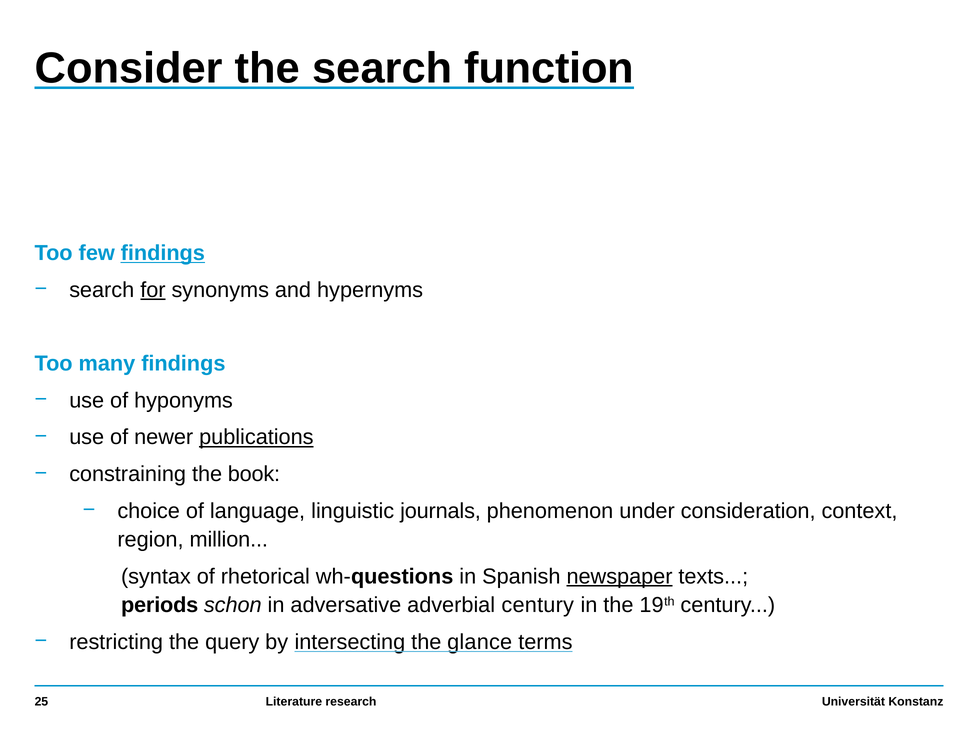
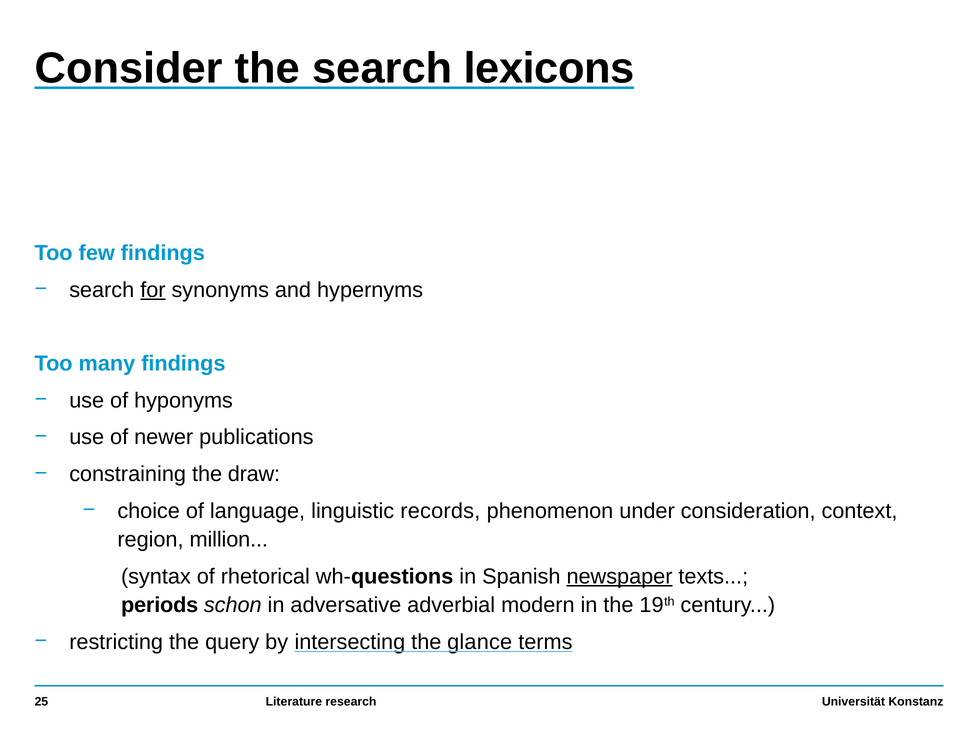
function: function -> lexicons (549, 69)
findings underline: present -> none (163, 253)
publications underline: present -> none (256, 437)
book: book -> draw (254, 474)
journals: journals -> records (440, 511)
adverbial century: century -> modern (538, 605)
